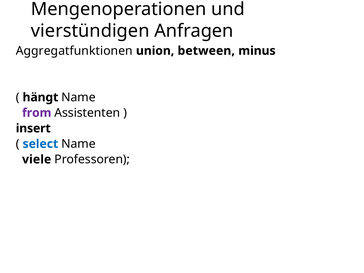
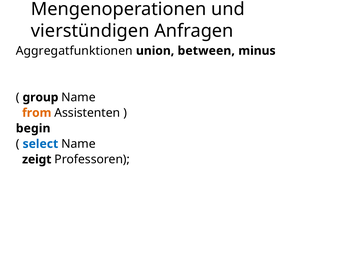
hängt: hängt -> group (40, 97)
from colour: purple -> orange (37, 113)
insert: insert -> begin (33, 128)
viele: viele -> zeigt (37, 159)
